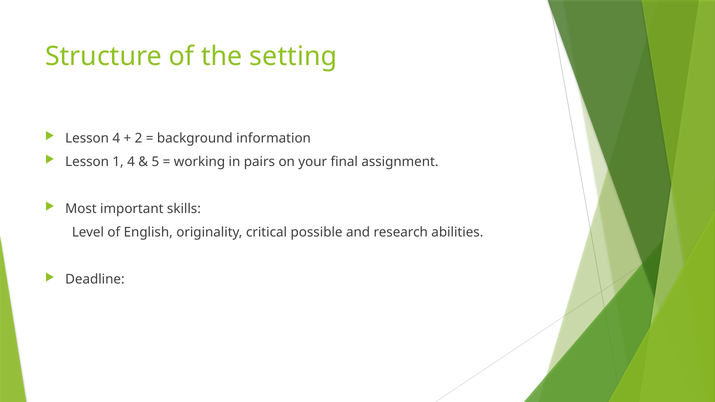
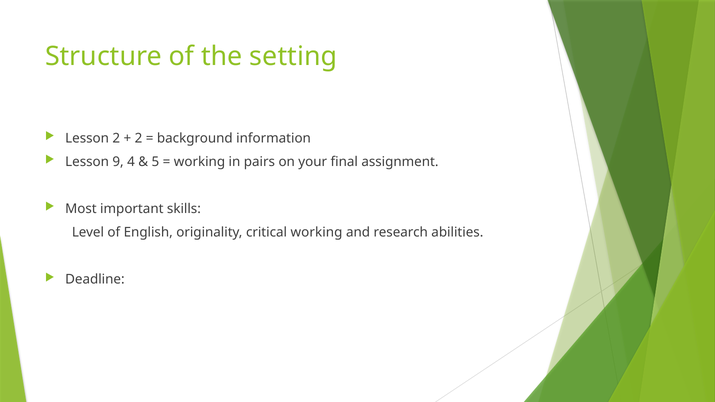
Lesson 4: 4 -> 2 (116, 138)
1: 1 -> 9 (118, 162)
critical possible: possible -> working (317, 233)
